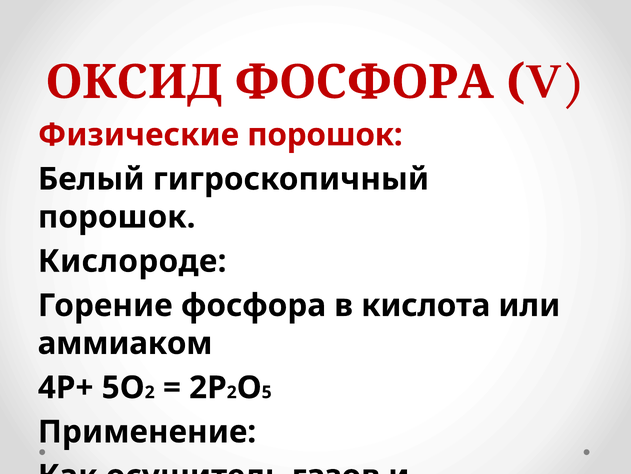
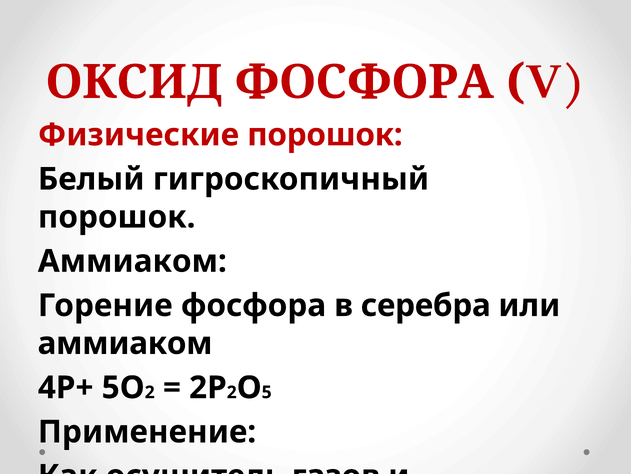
Кислороде: Кислороде -> Аммиаком (132, 261)
кислота: кислота -> серебра (426, 305)
